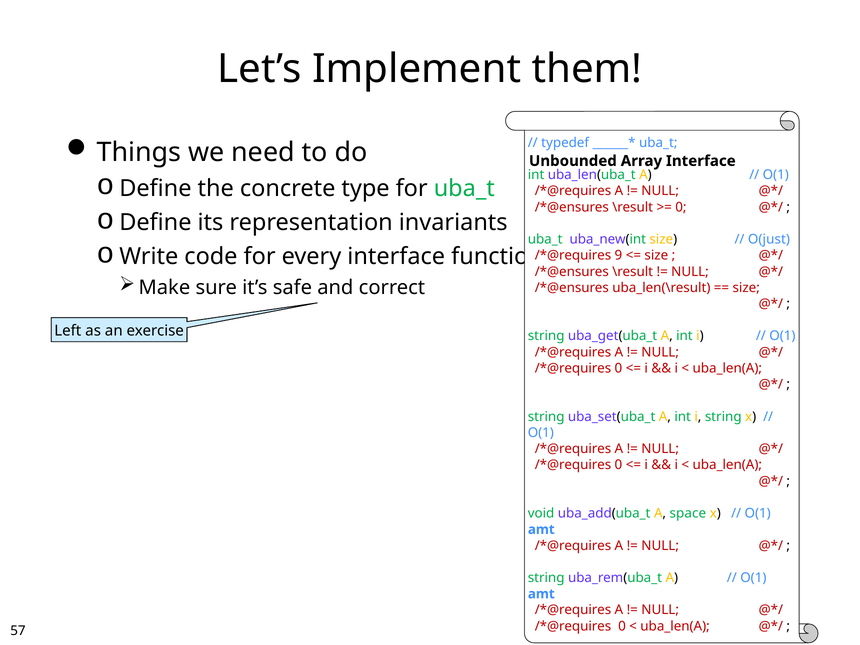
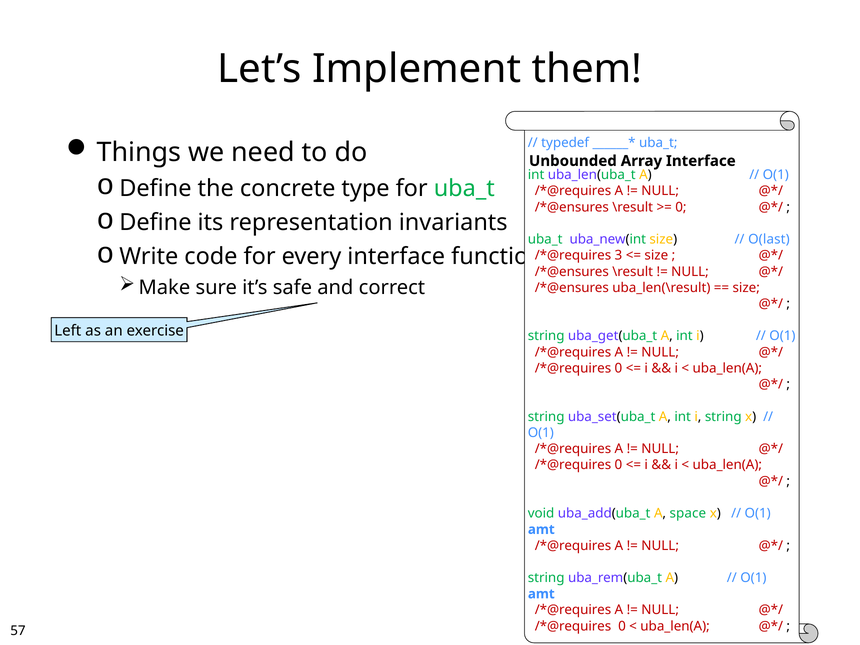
O(just: O(just -> O(last (769, 239)
9: 9 -> 3 (618, 255)
